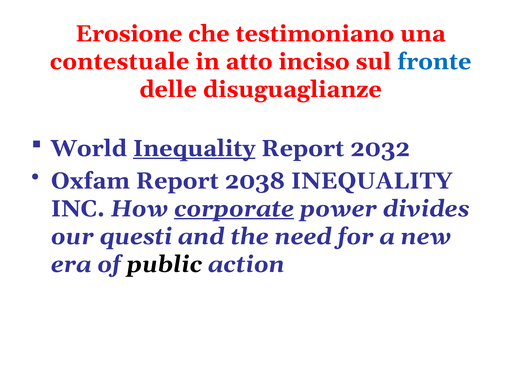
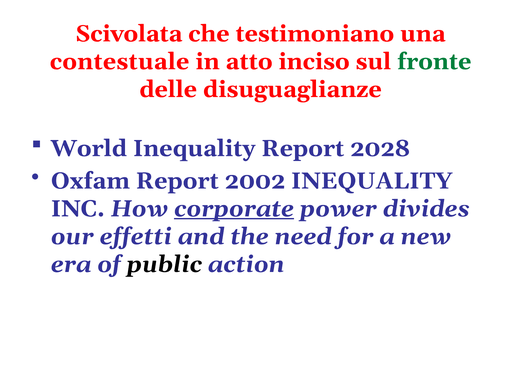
Erosione: Erosione -> Scivolata (129, 34)
fronte colour: blue -> green (434, 62)
Inequality underline: present -> none (194, 148)
2032: 2032 -> 2028 (380, 148)
2038: 2038 -> 2002 (255, 181)
questi: questi -> effetti (136, 236)
